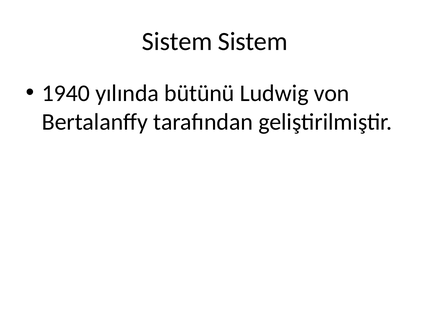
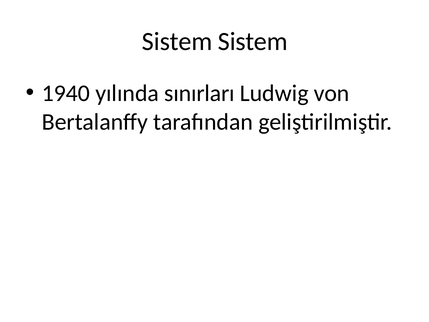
bütünü: bütünü -> sınırları (199, 93)
